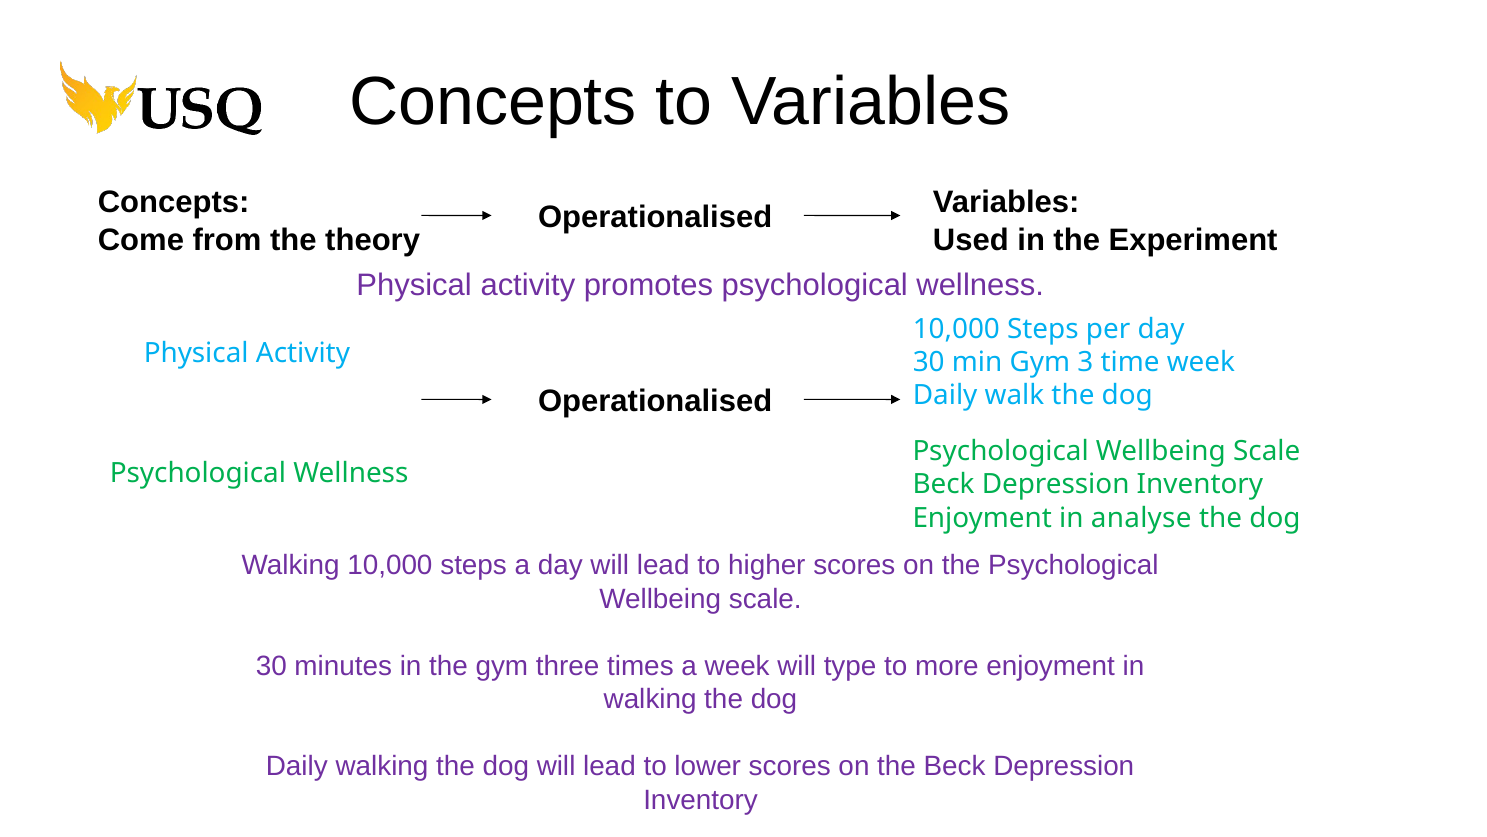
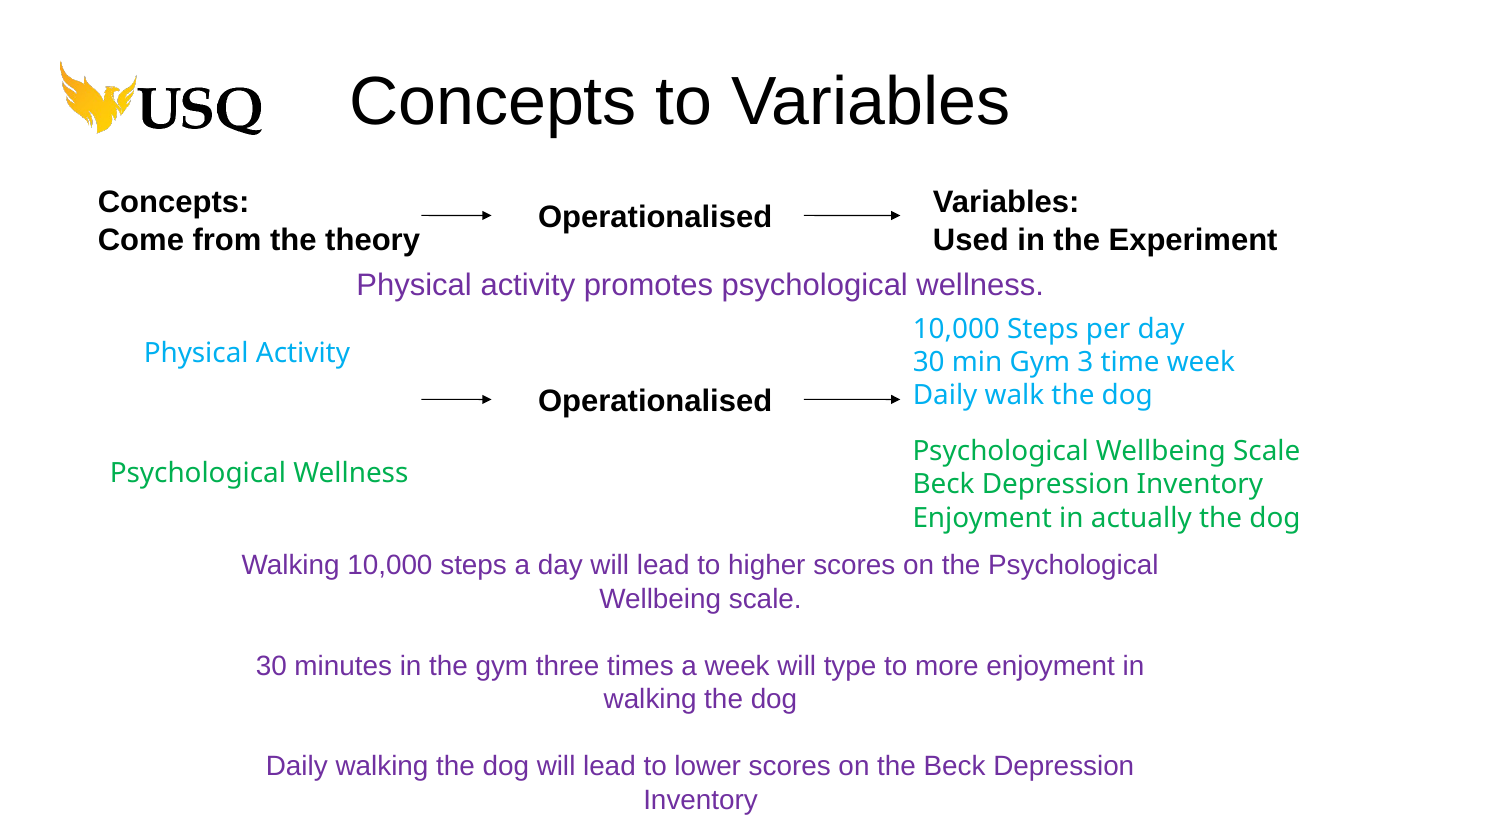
analyse: analyse -> actually (1141, 518)
